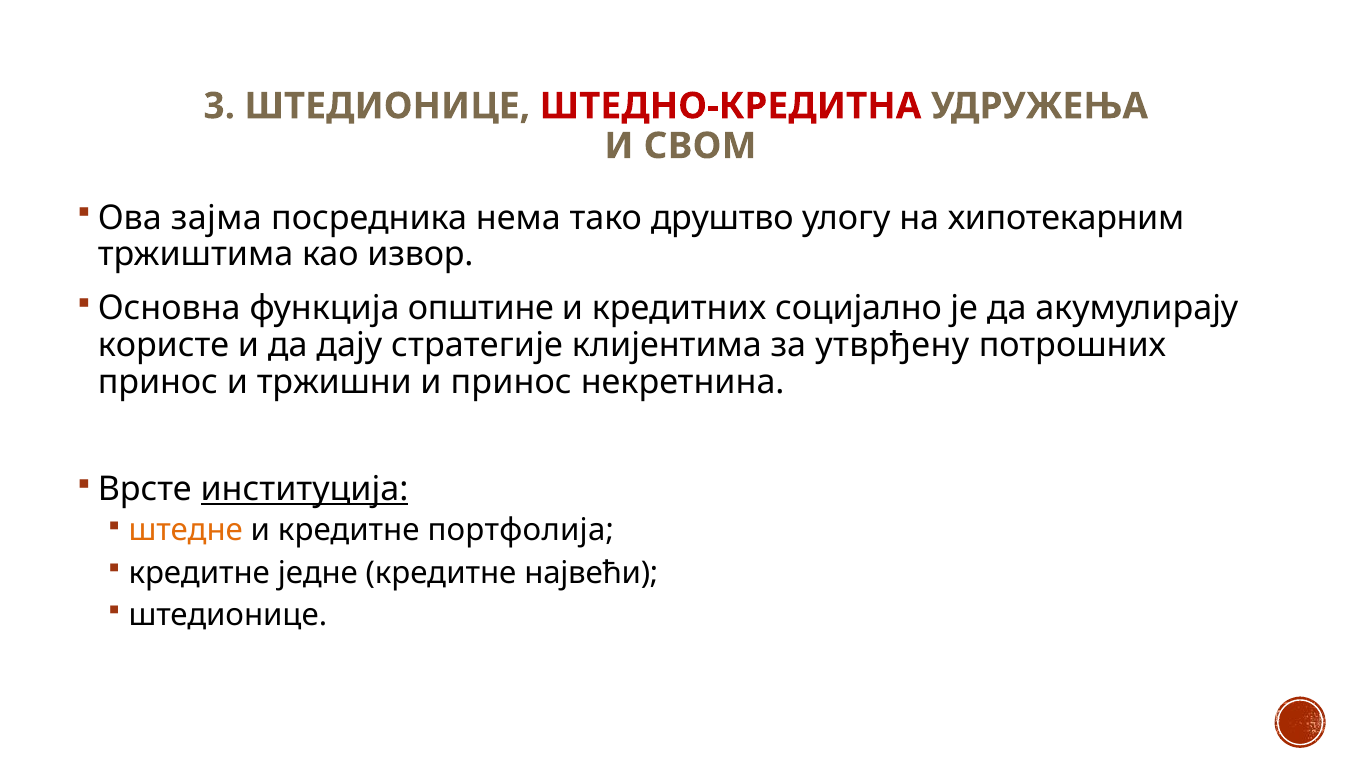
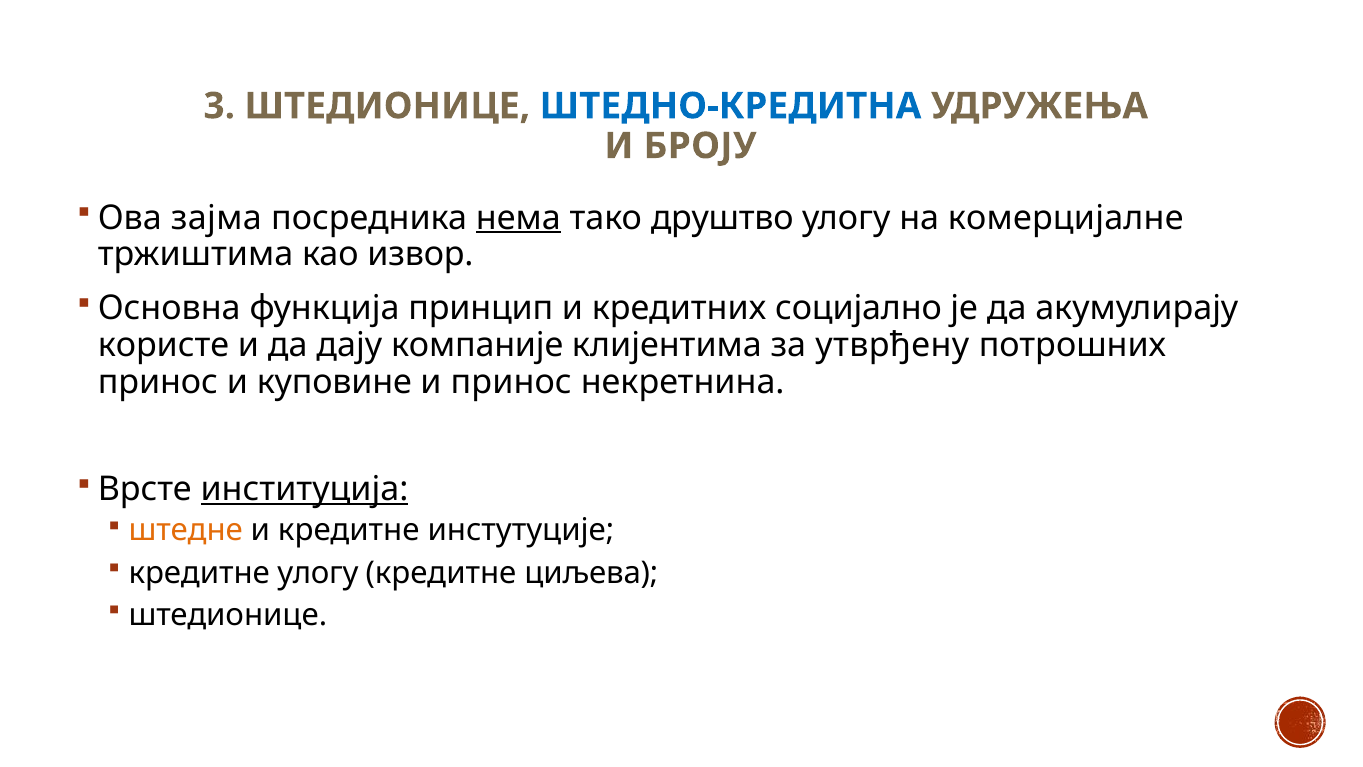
ШТЕДНО-КРЕДИТНА colour: red -> blue (731, 106)
СВОМ: СВОМ -> БРОЈУ (700, 146)
нема underline: none -> present (518, 218)
хипотекарним: хипотекарним -> комерцијалне (1066, 218)
општине: општине -> принцип (481, 308)
стратегије: стратегије -> компаније (477, 345)
тржишни: тржишни -> куповине (334, 382)
портфолија: портфолија -> инстутуције (521, 530)
кредитне једне: једне -> улогу (318, 573)
највећи: највећи -> циљева (591, 573)
